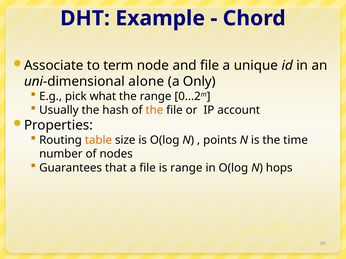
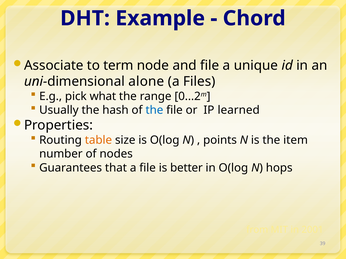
Only: Only -> Files (199, 82)
the colour: orange -> blue (154, 110)
account: account -> learned (239, 110)
time: time -> item (296, 140)
is range: range -> better (186, 168)
